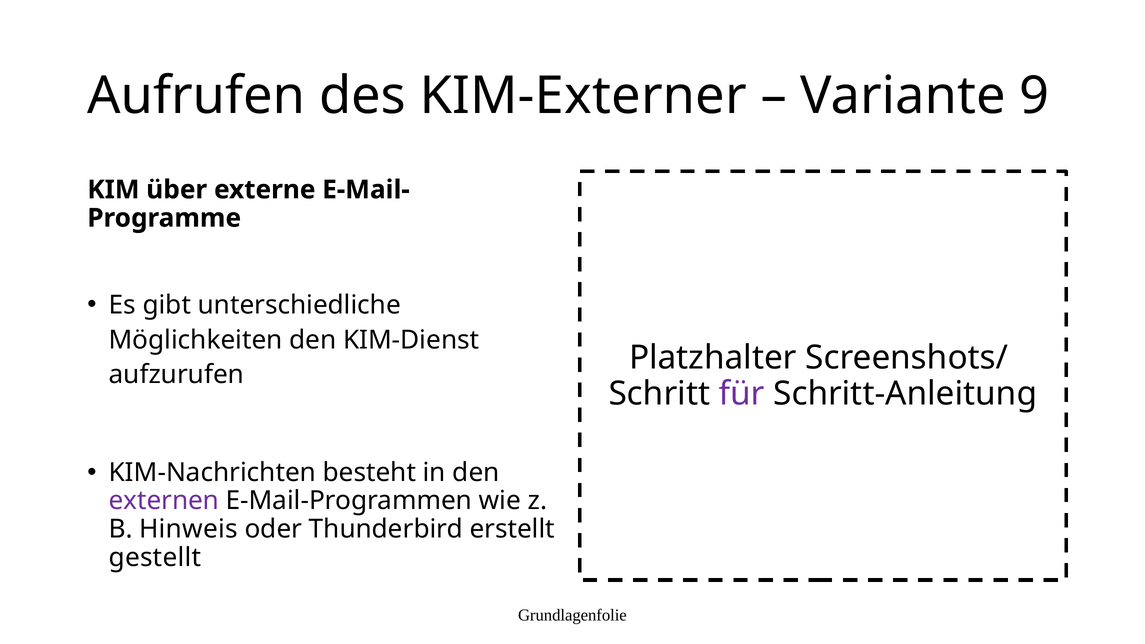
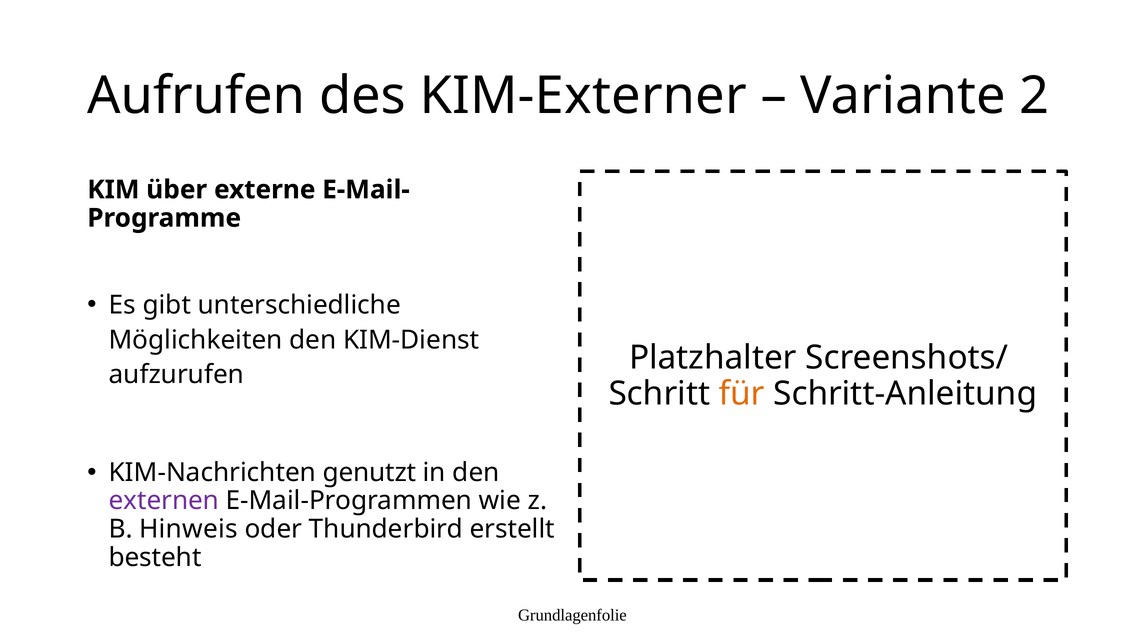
9: 9 -> 2 (1034, 96)
für colour: purple -> orange (742, 394)
besteht: besteht -> genutzt (369, 472)
gestellt: gestellt -> besteht (155, 557)
